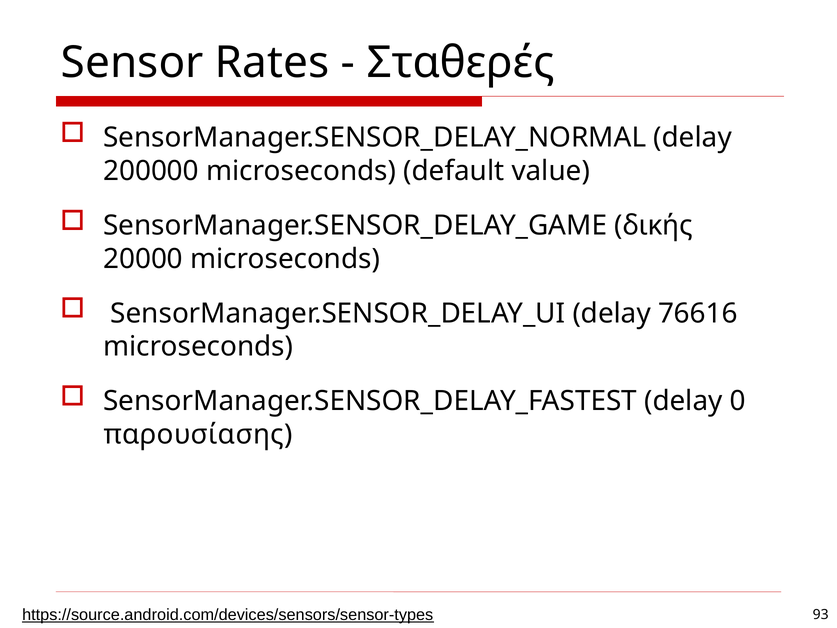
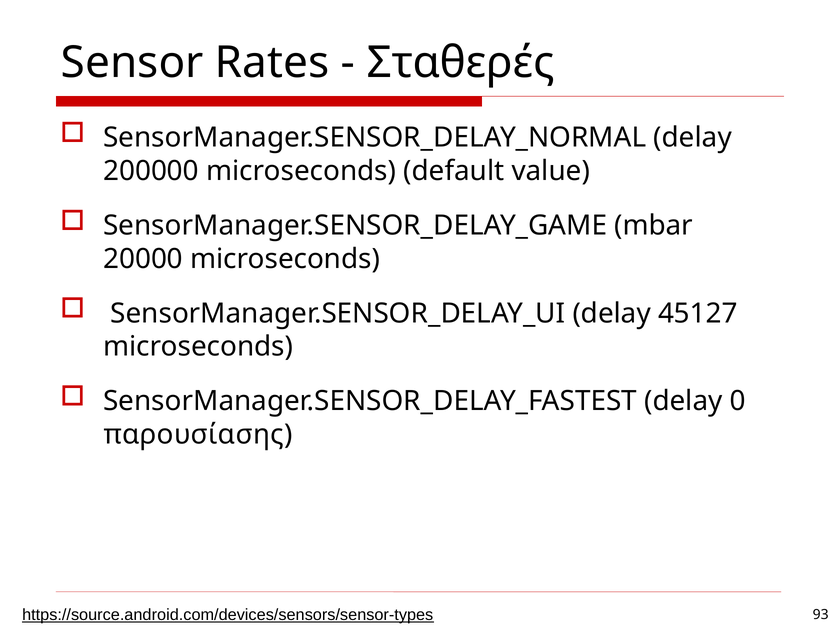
δικής: δικής -> mbar (654, 225)
76616: 76616 -> 45127 (698, 313)
